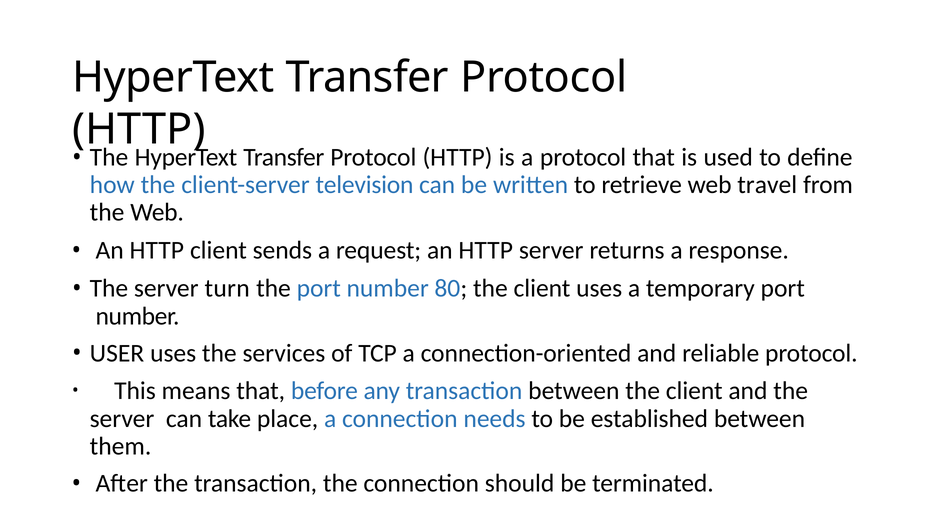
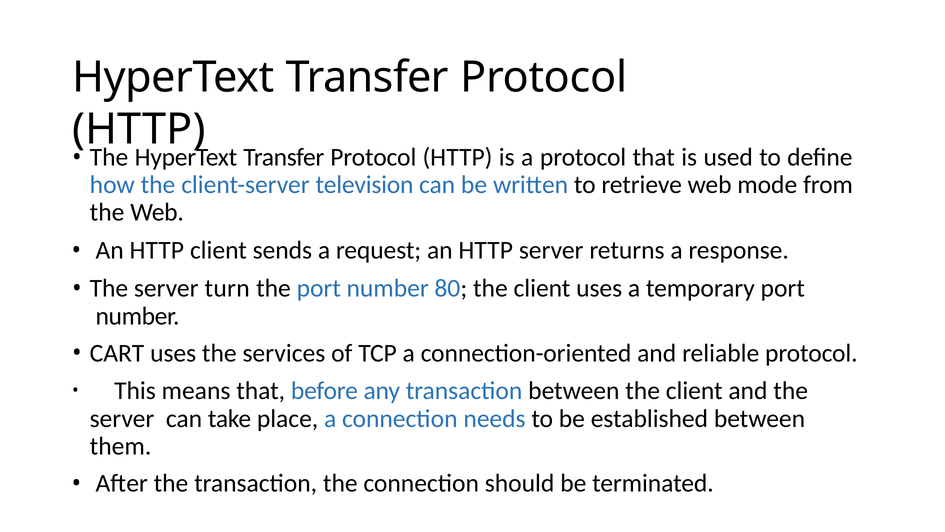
travel: travel -> mode (767, 185)
USER: USER -> CART (117, 353)
